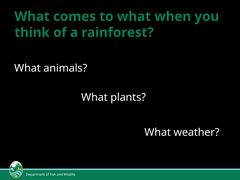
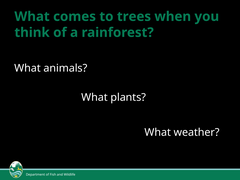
to what: what -> trees (134, 17)
